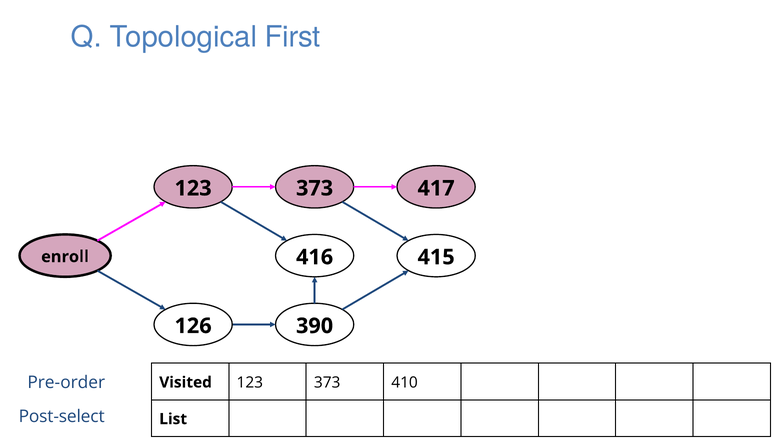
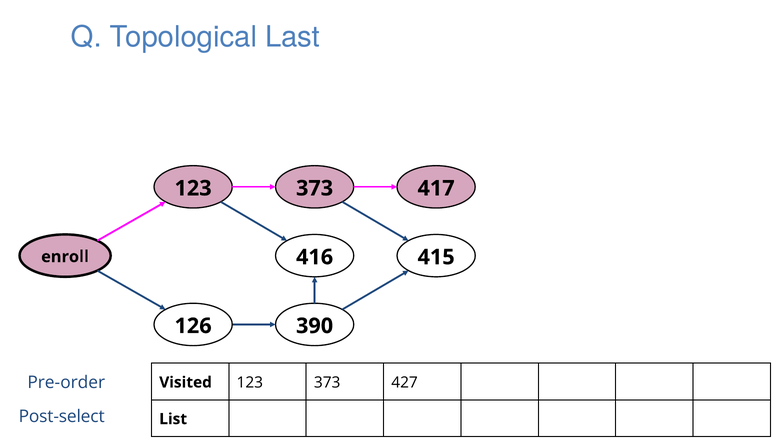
First: First -> Last (293, 37)
410: 410 -> 427 (405, 382)
